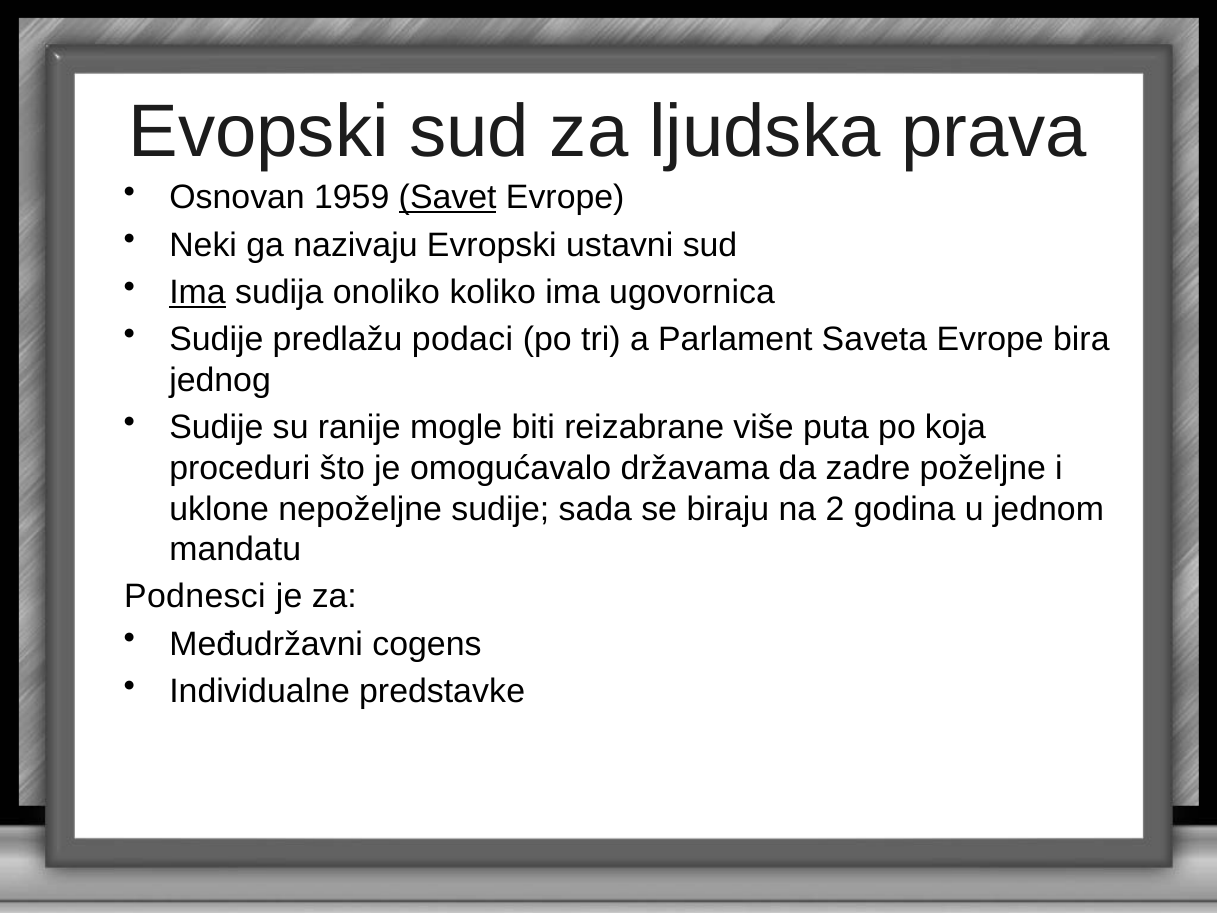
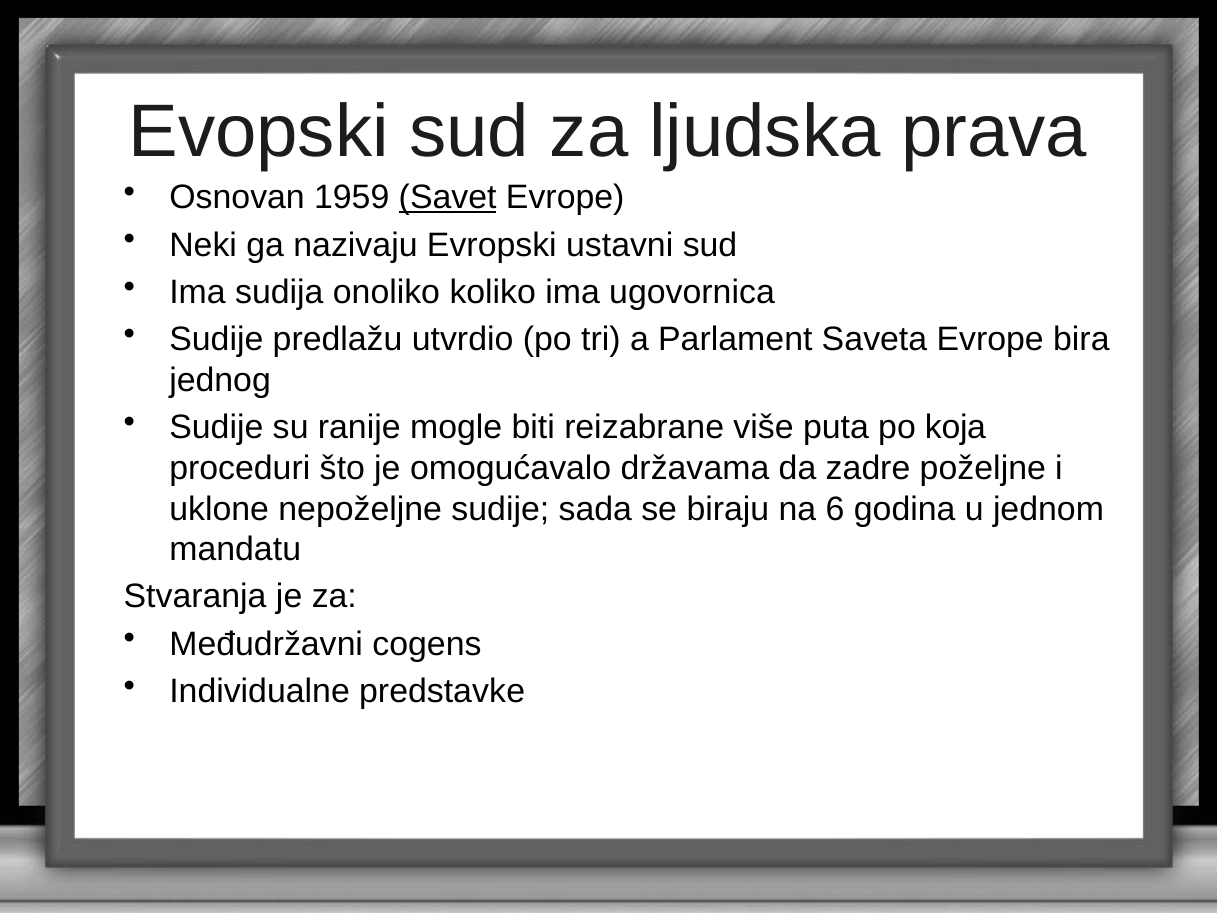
Ima underline: present -> none (198, 292)
podaci: podaci -> utvrdio (463, 340)
2: 2 -> 6 (835, 509)
Podnesci: Podnesci -> Stvaranja (195, 597)
